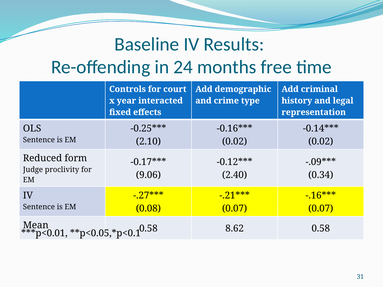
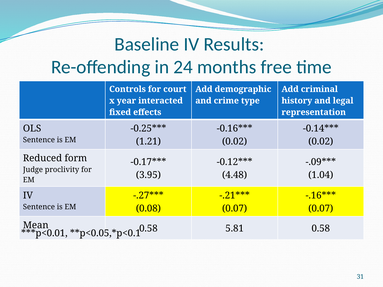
2.10: 2.10 -> 1.21 (148, 142)
9.06: 9.06 -> 3.95 (148, 175)
2.40: 2.40 -> 4.48 (235, 175)
0.34: 0.34 -> 1.04 (321, 175)
8.62: 8.62 -> 5.81 (235, 229)
